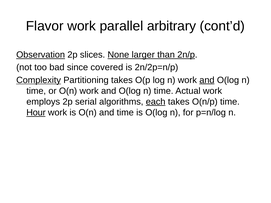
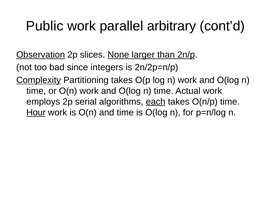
Flavor: Flavor -> Public (45, 26)
covered: covered -> integers (107, 67)
and underline: present -> none (207, 80)
